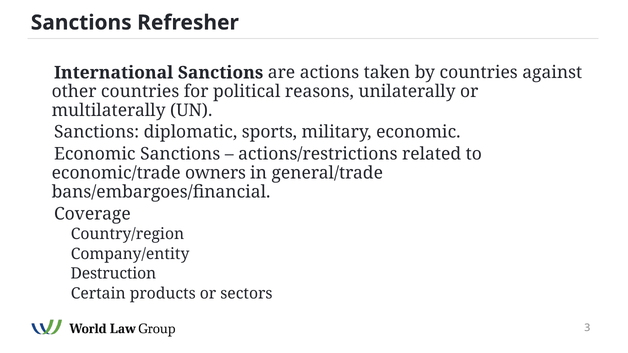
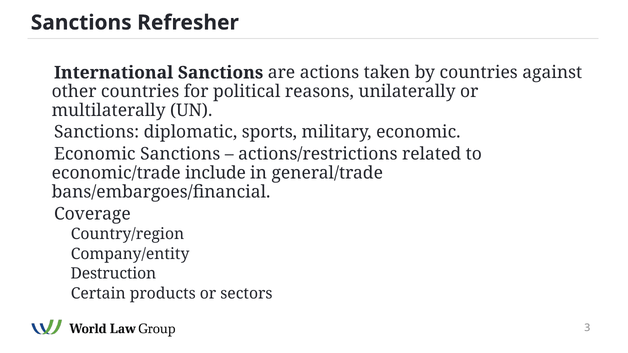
owners: owners -> include (215, 173)
